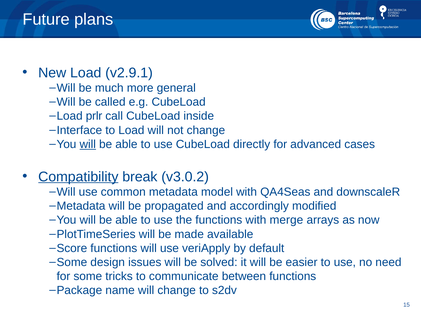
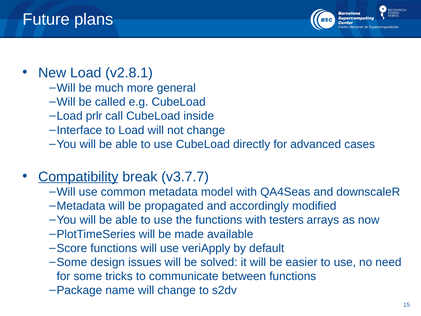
v2.9.1: v2.9.1 -> v2.8.1 (129, 73)
will underline: present -> none (88, 144)
v3.0.2: v3.0.2 -> v3.7.7 (185, 177)
merge: merge -> testers (287, 220)
